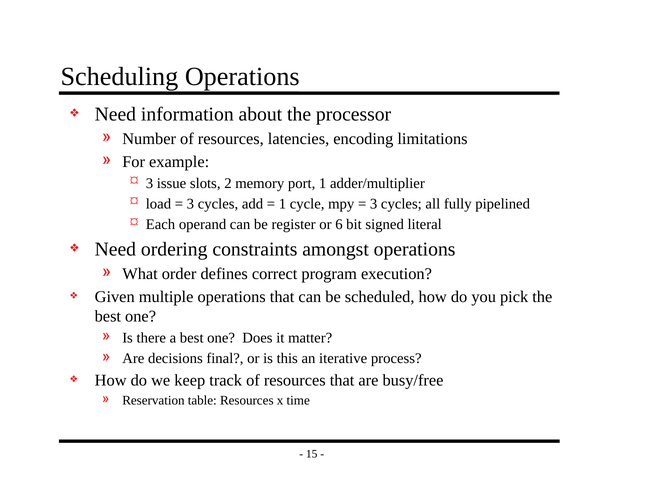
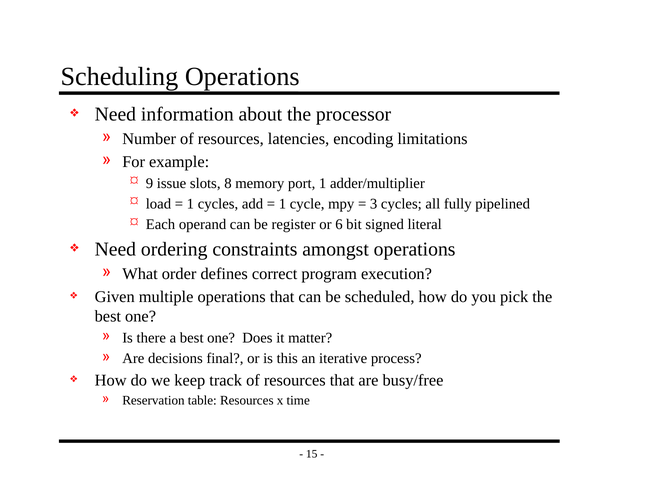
3: 3 -> 9 (150, 184)
2: 2 -> 8 (228, 184)
3: 3 -> 1 (190, 204)
